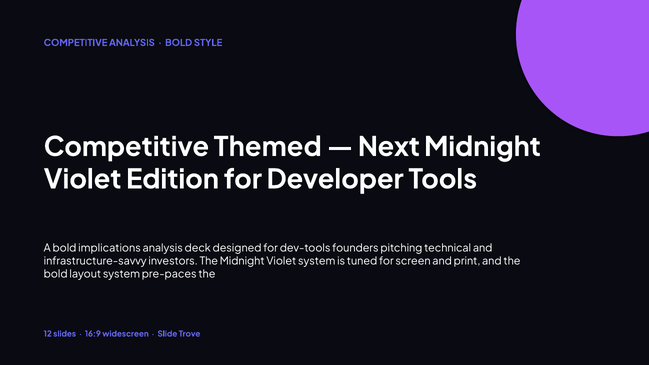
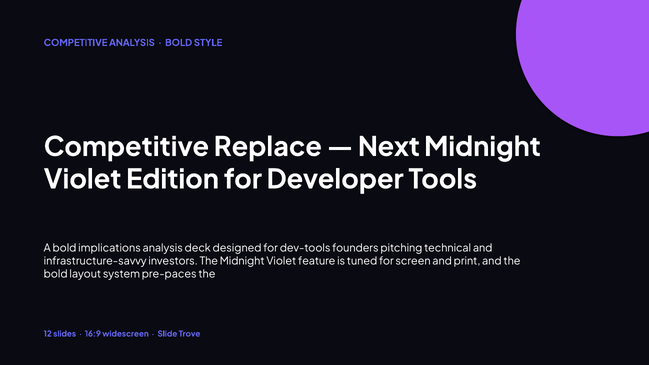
Themed: Themed -> Replace (268, 147)
Violet system: system -> feature (317, 261)
